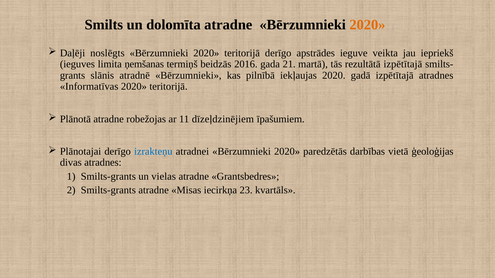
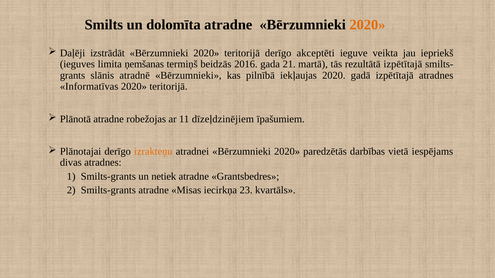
noslēgts: noslēgts -> izstrādāt (107, 53)
apstrādes: apstrādes -> akceptēti (316, 53)
izrakteņu colour: blue -> orange (153, 152)
ģeoloģijas: ģeoloģijas -> iespējams (432, 152)
vielas: vielas -> netiek (164, 177)
